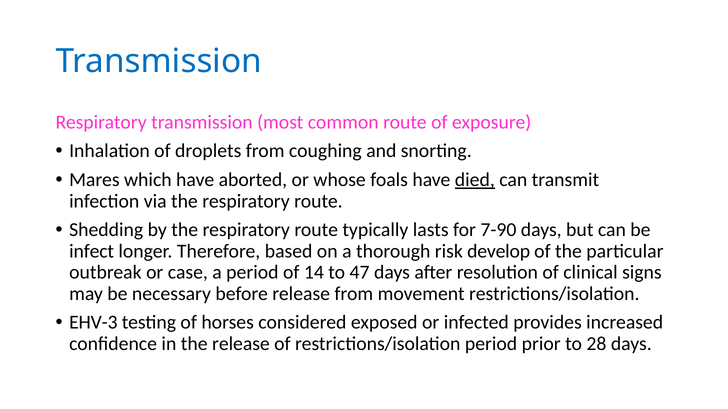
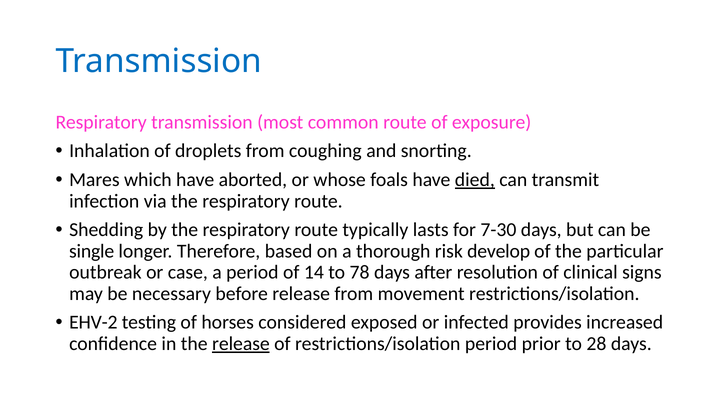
7-90: 7-90 -> 7-30 (498, 230)
infect: infect -> single (92, 251)
47: 47 -> 78 (360, 273)
EHV-3: EHV-3 -> EHV-2 (93, 323)
release underline: none -> present (241, 344)
